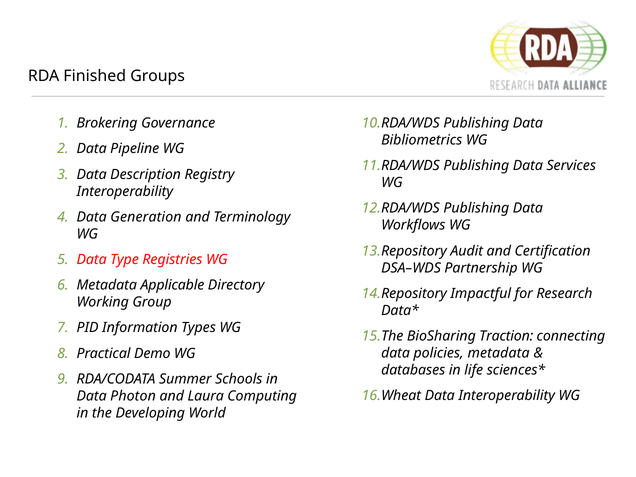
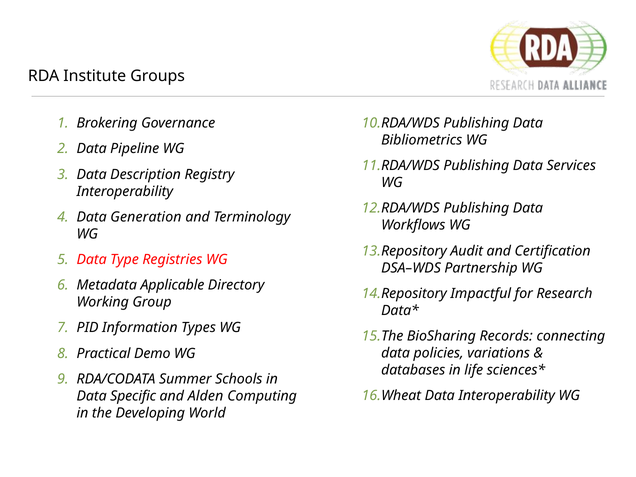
Finished: Finished -> Institute (95, 76)
Traction: Traction -> Records (506, 336)
policies metadata: metadata -> variations (499, 353)
Photon: Photon -> Specific (133, 396)
Laura: Laura -> Alden (206, 396)
